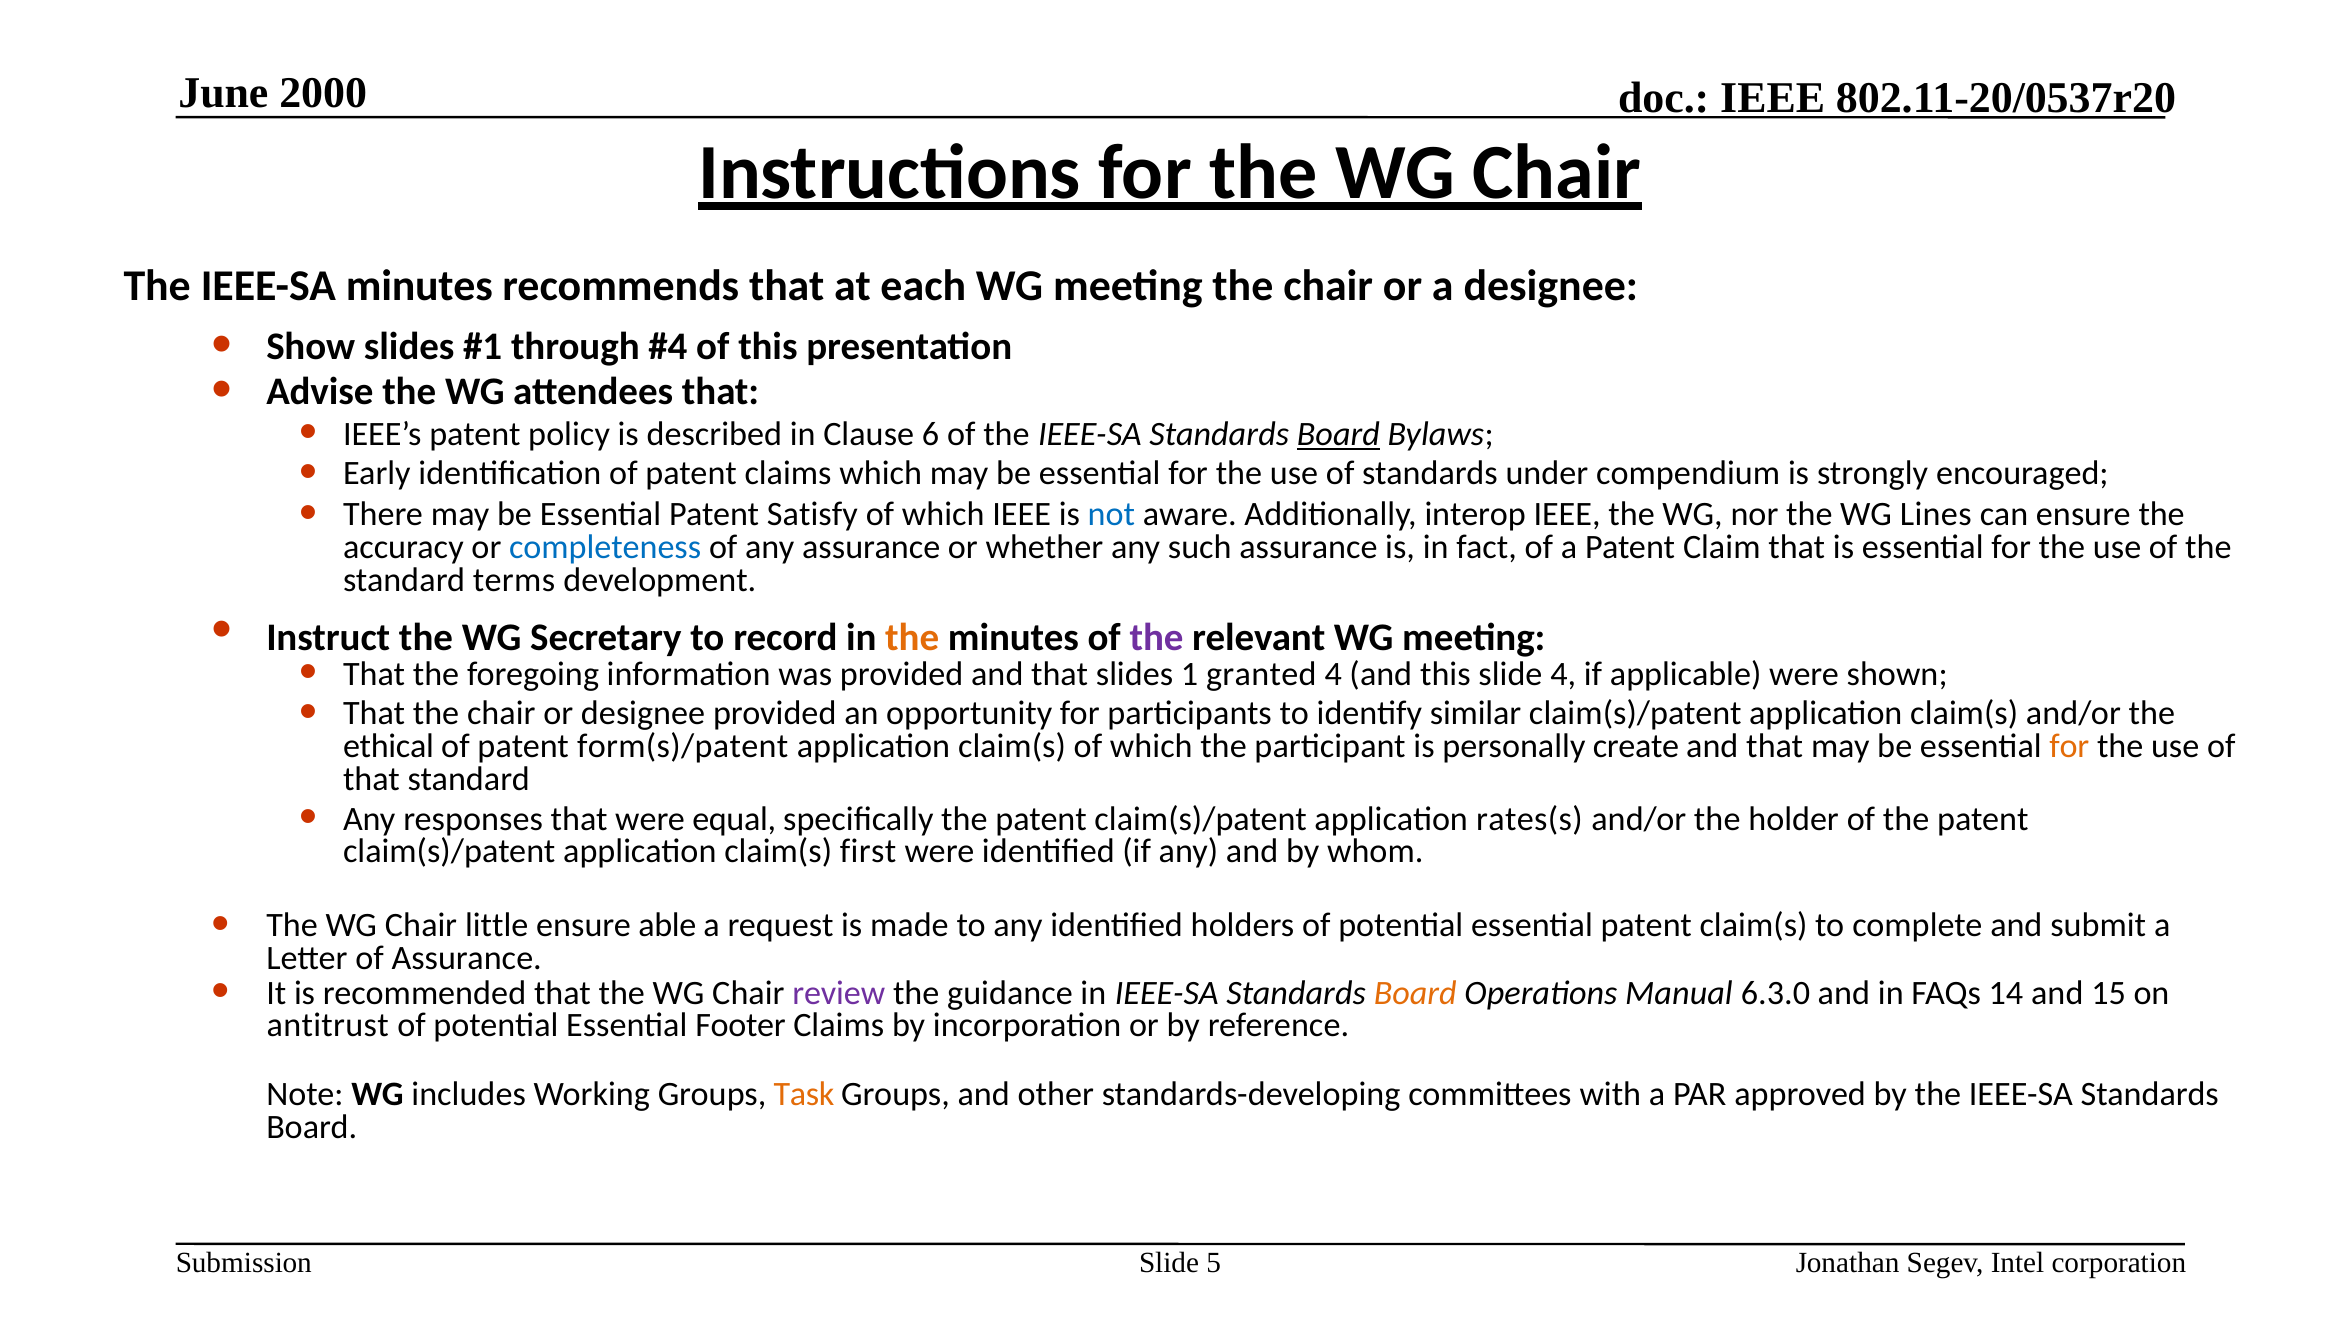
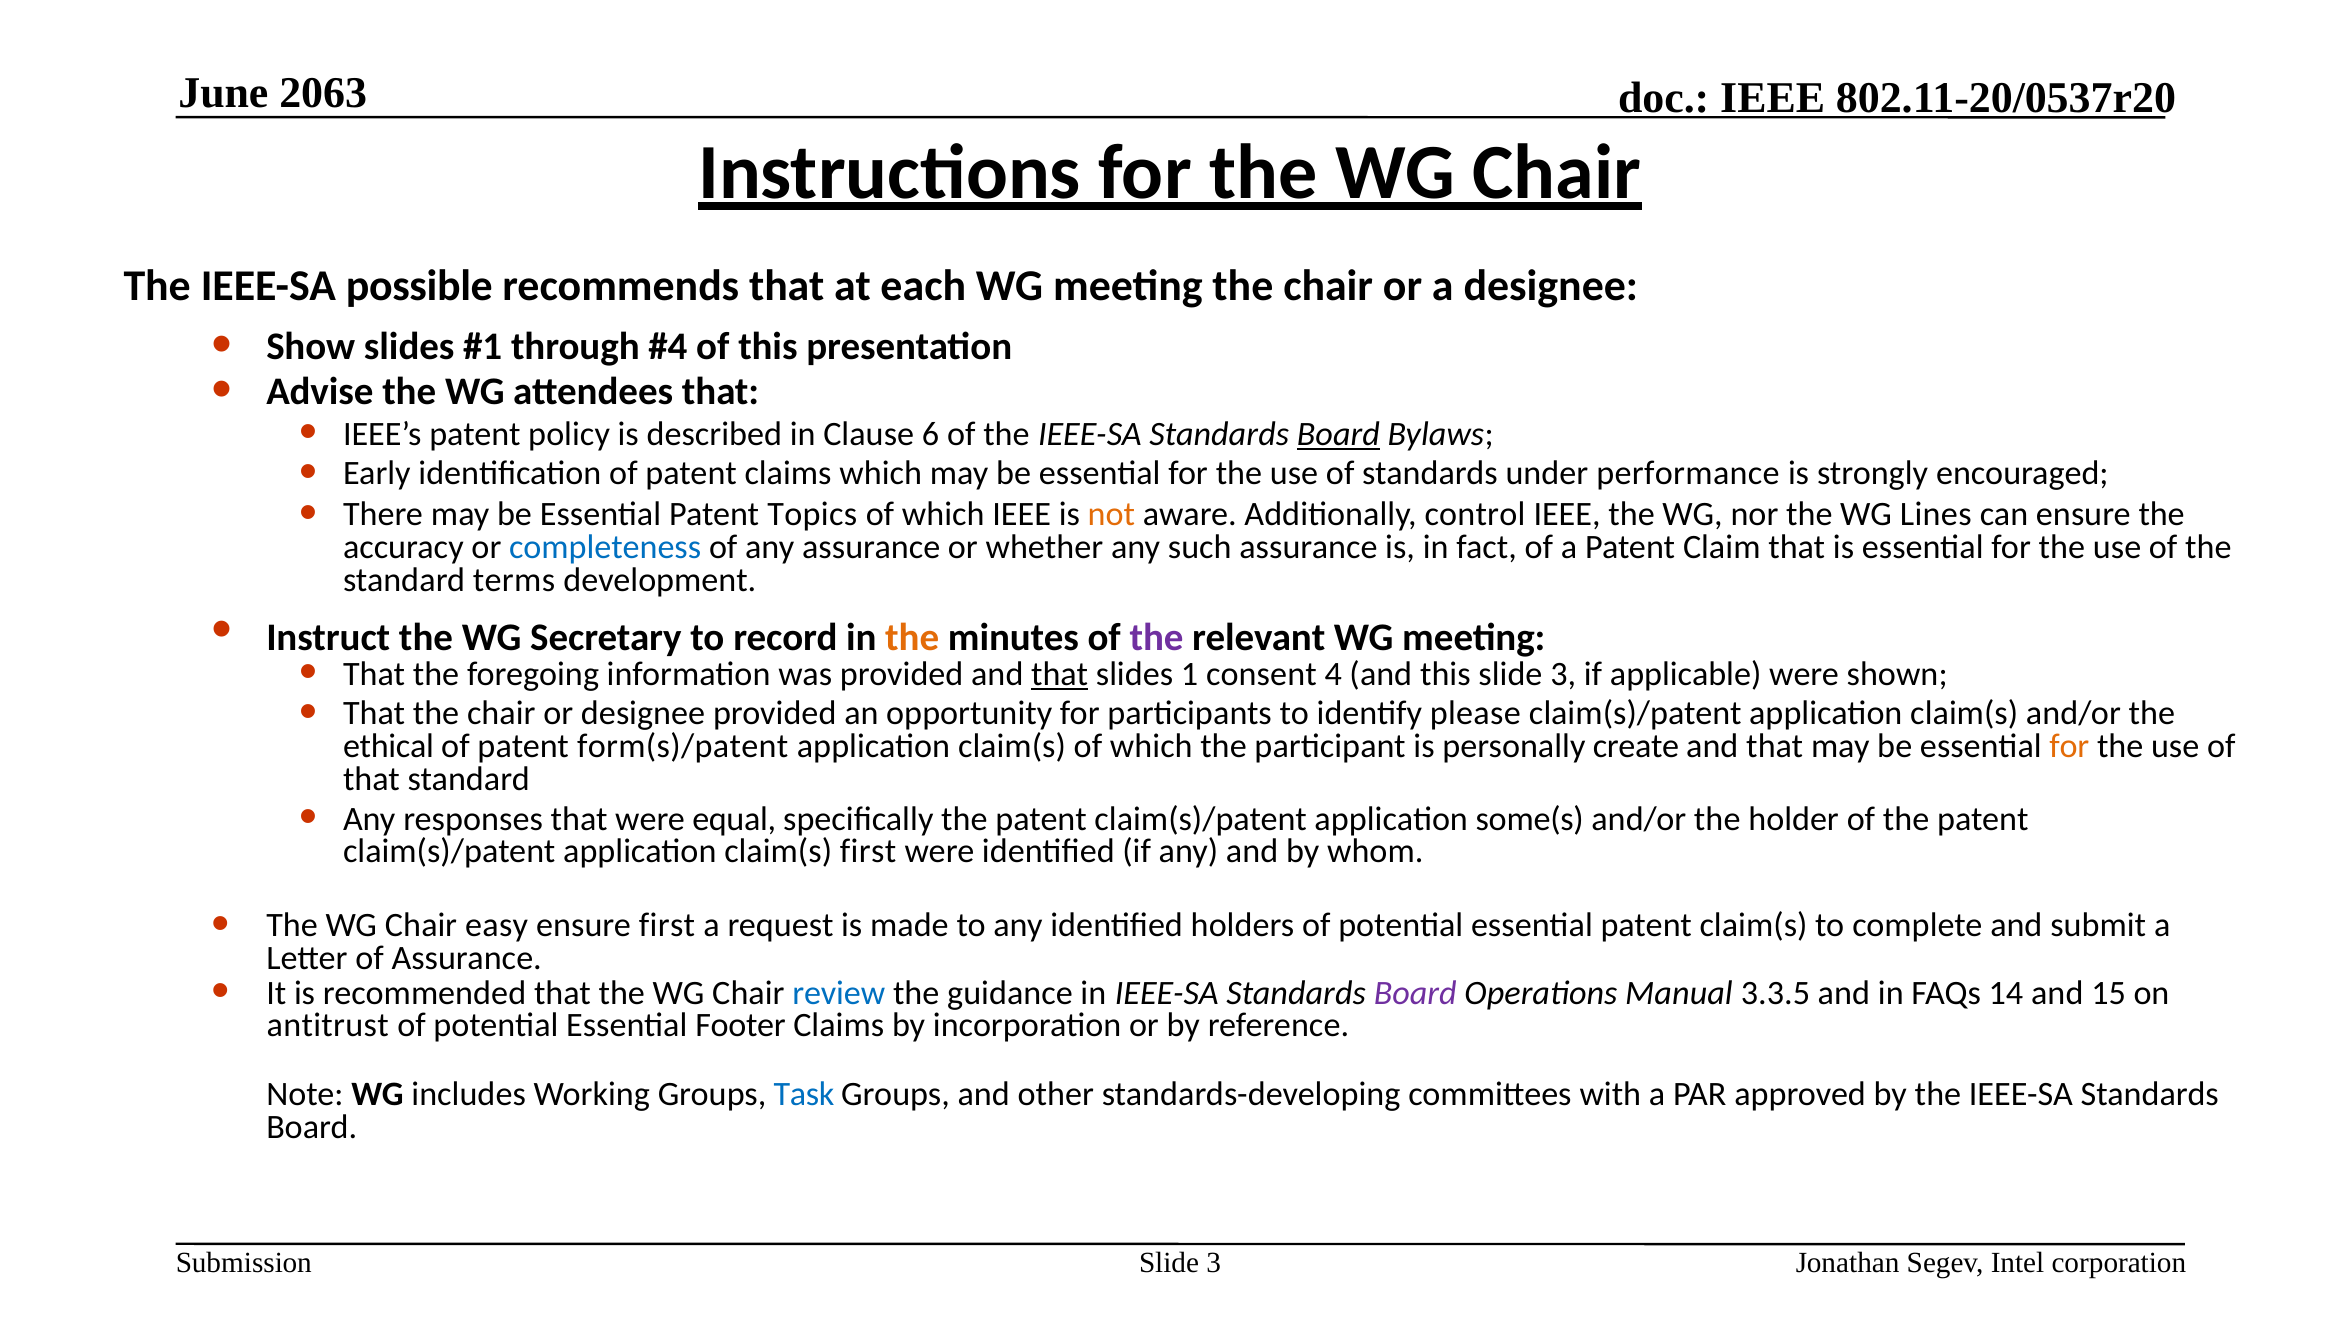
2000: 2000 -> 2063 (323, 93)
IEEE-SA minutes: minutes -> possible (419, 286)
compendium: compendium -> performance (1688, 474)
Satisfy: Satisfy -> Topics (812, 514)
not colour: blue -> orange (1111, 514)
interop: interop -> control (1475, 514)
that underline: none -> present (1060, 674)
granted: granted -> consent (1261, 674)
this slide 4: 4 -> 3 (1563, 674)
similar: similar -> please (1475, 713)
rates(s: rates(s -> some(s (1530, 819)
little: little -> easy (497, 925)
ensure able: able -> first (667, 925)
review colour: purple -> blue (839, 993)
Board colour: orange -> purple (1415, 993)
6.3.0: 6.3.0 -> 3.3.5 (1775, 993)
Task colour: orange -> blue (804, 1094)
5: 5 -> 3 (1214, 1263)
